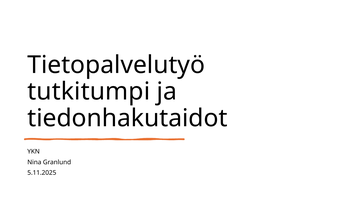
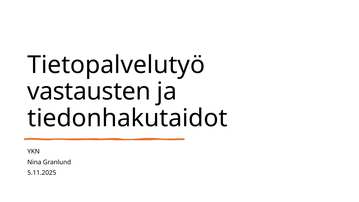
tutkitumpi: tutkitumpi -> vastausten (89, 92)
